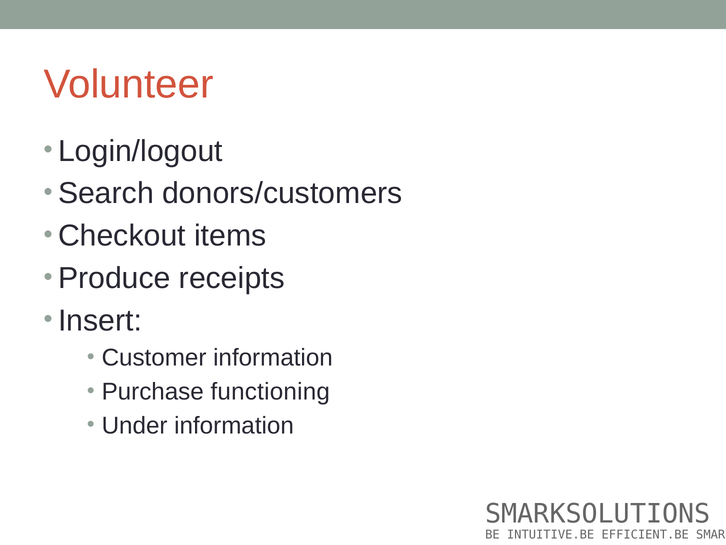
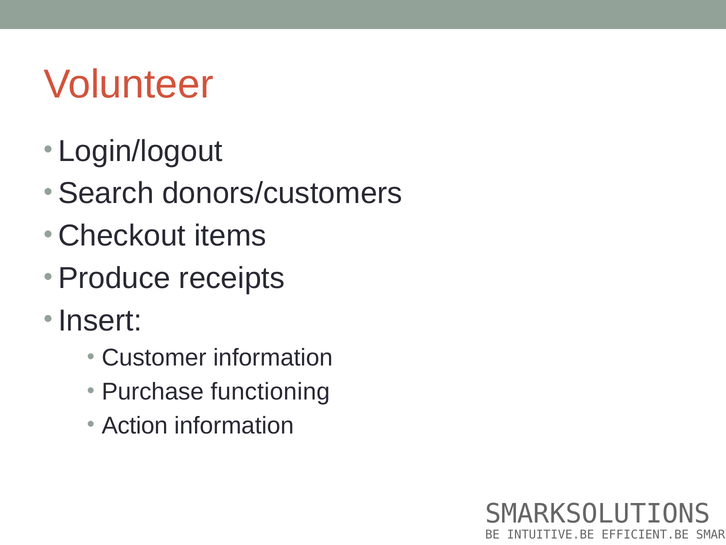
Under: Under -> Action (135, 425)
